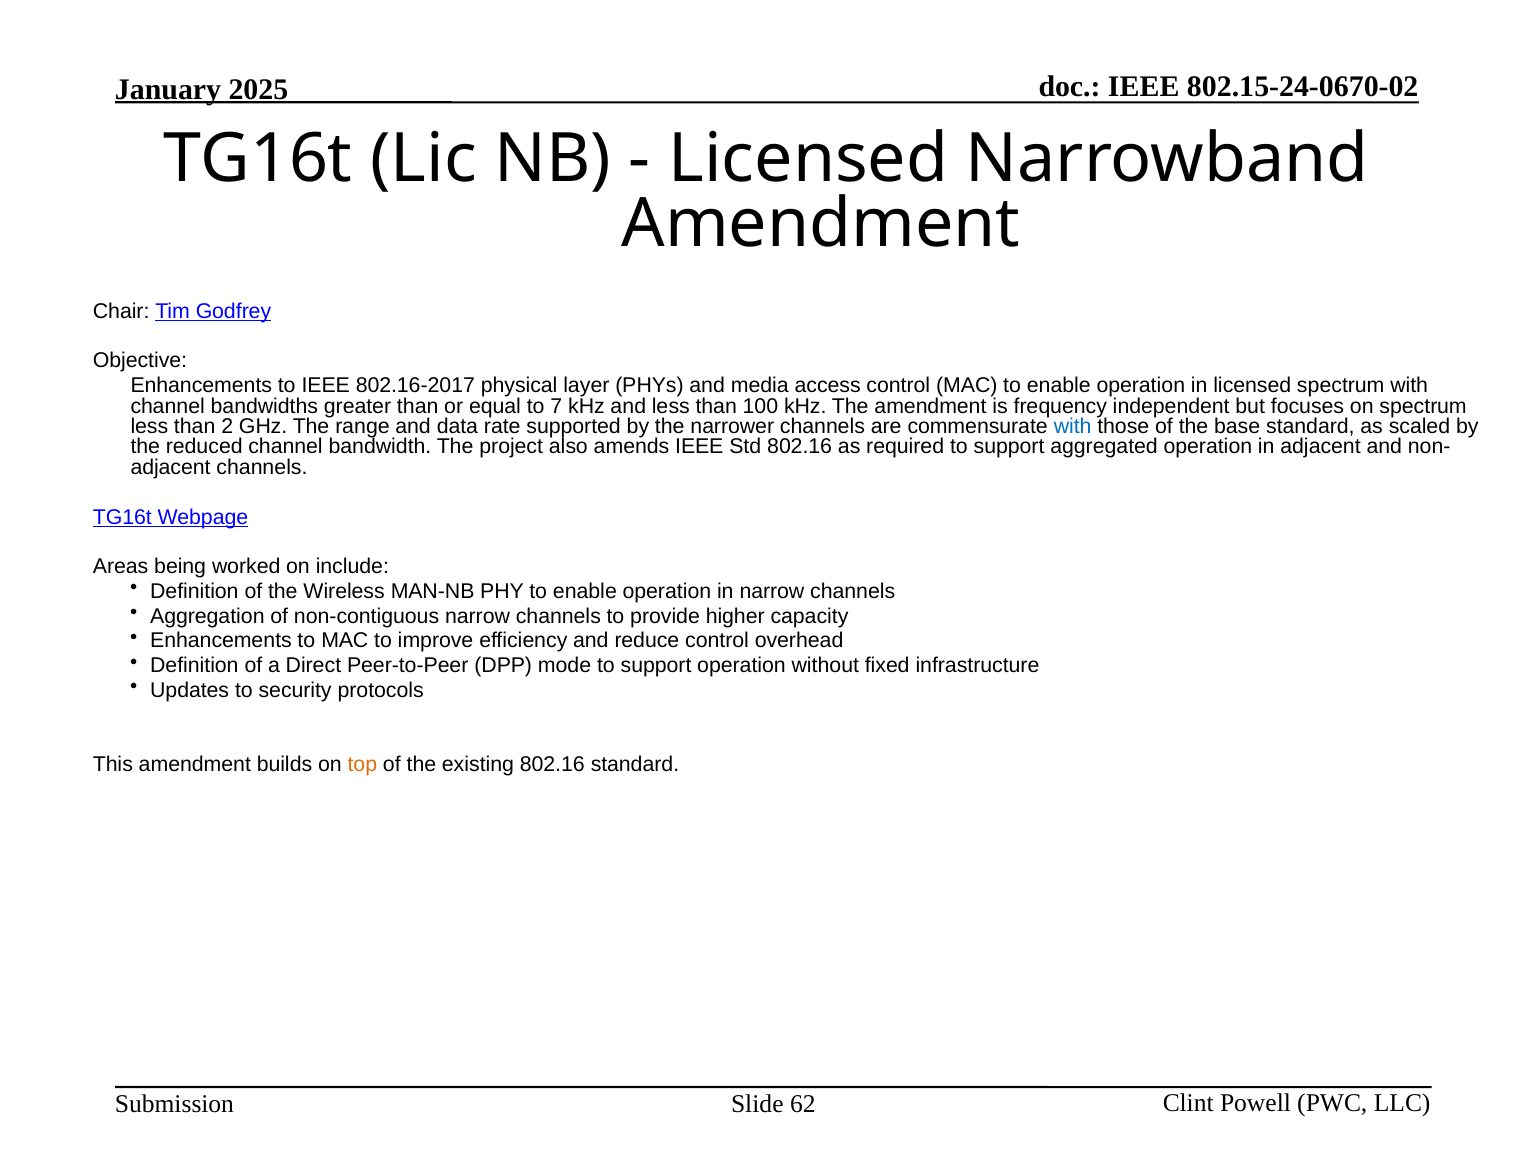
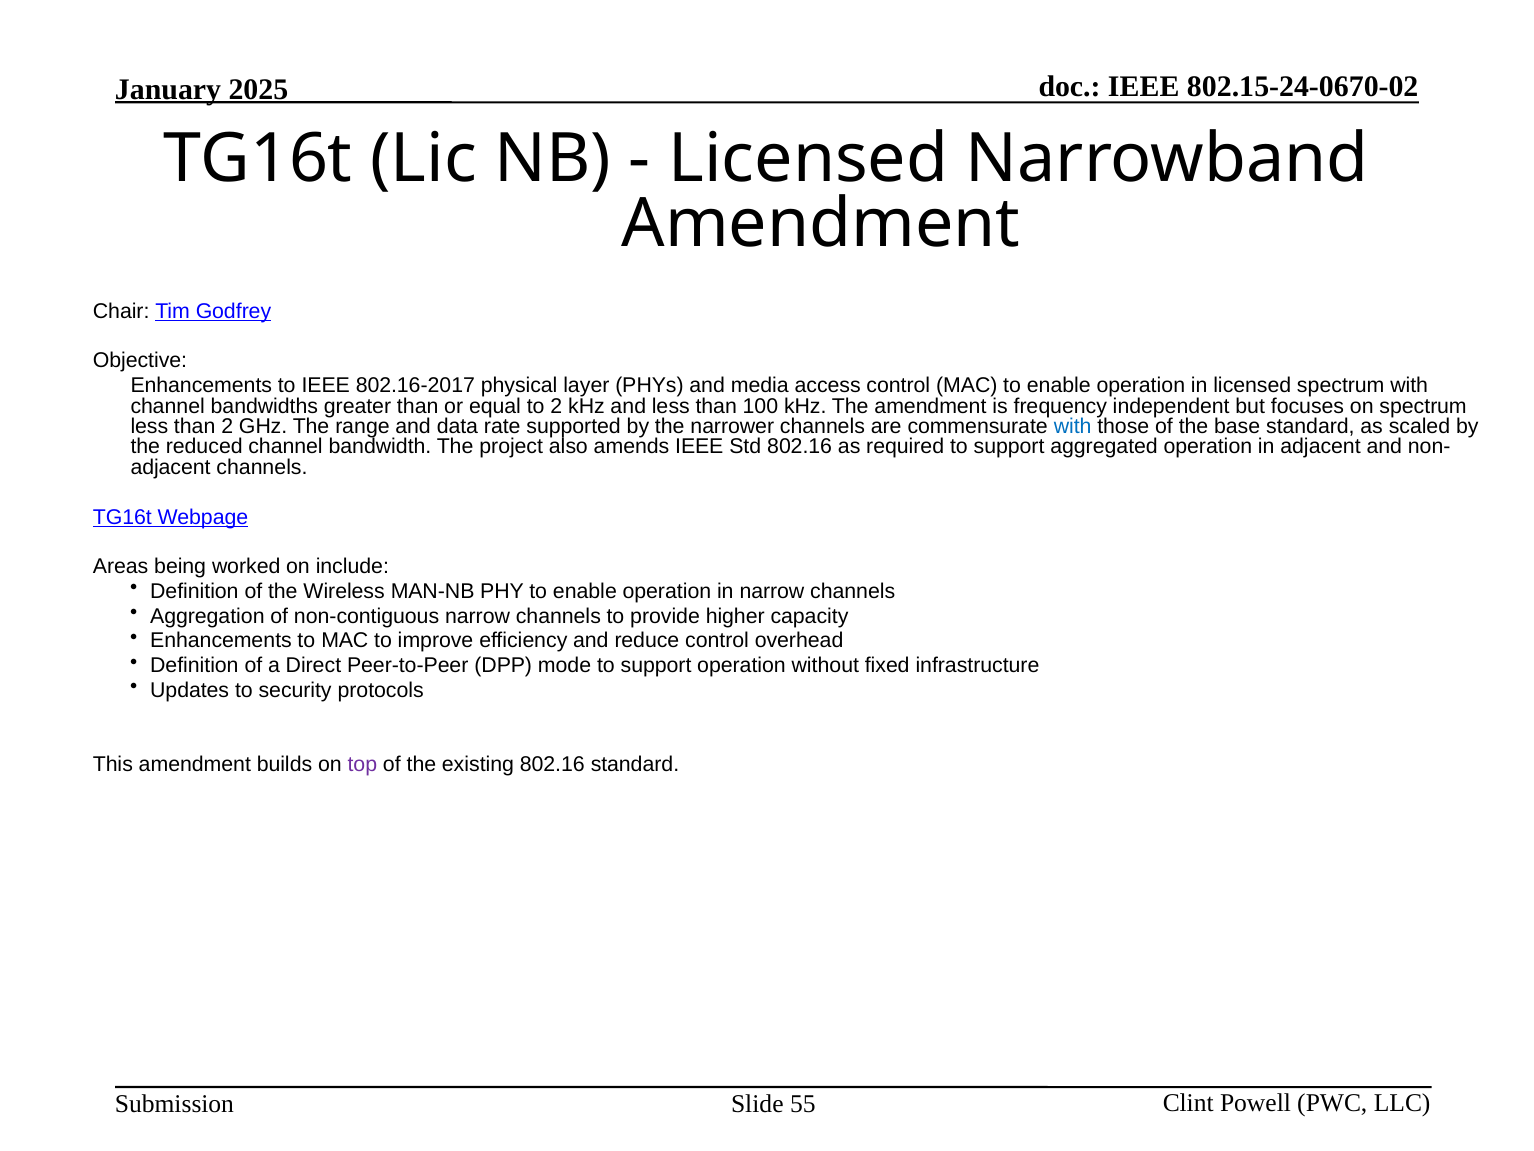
to 7: 7 -> 2 (556, 406)
top colour: orange -> purple (362, 764)
62: 62 -> 55 (803, 1103)
